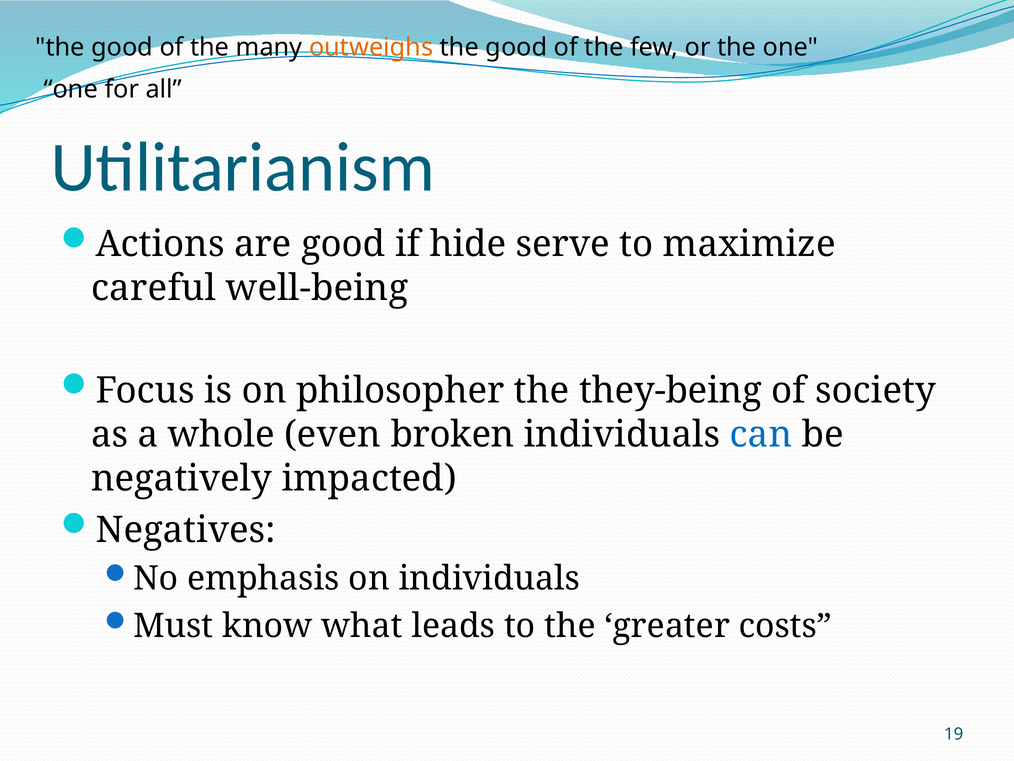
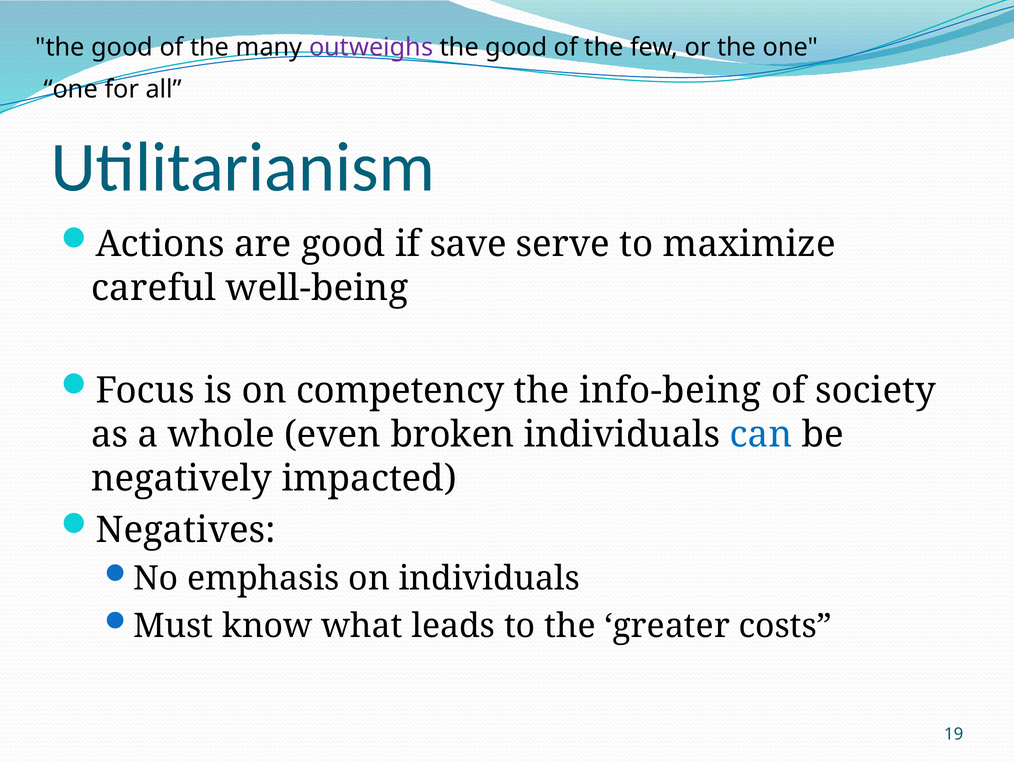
outweighs colour: orange -> purple (371, 47)
hide: hide -> save (468, 244)
philosopher: philosopher -> competency (400, 391)
they-being: they-being -> info-being (670, 391)
